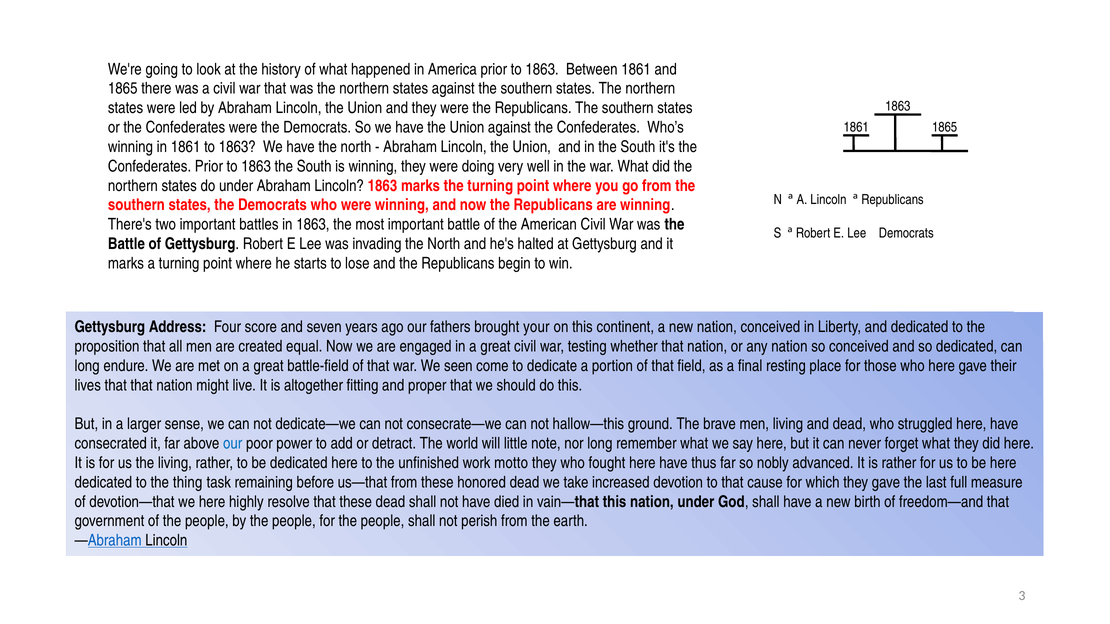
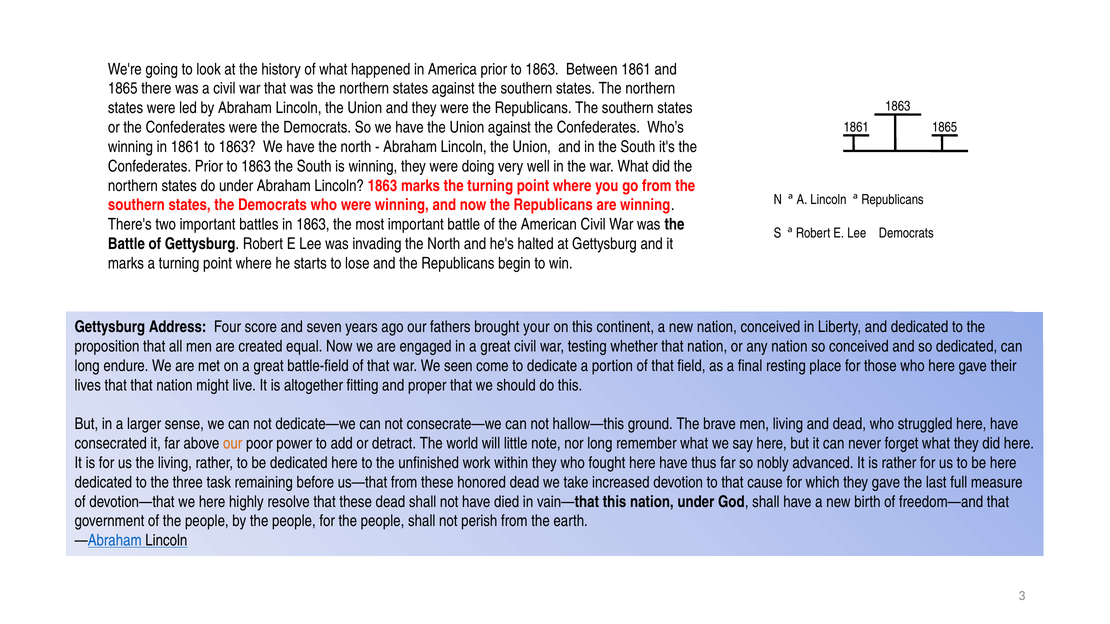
our colour: blue -> orange (233, 444)
motto: motto -> within (511, 463)
thing: thing -> three (188, 483)
